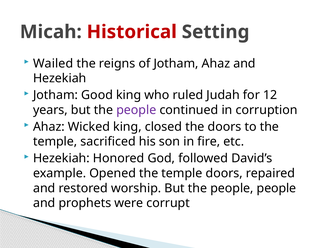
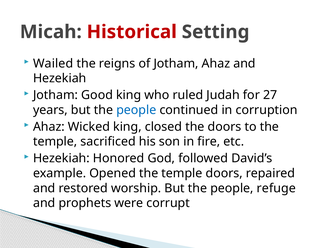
12: 12 -> 27 (270, 95)
people colour: purple -> blue (136, 110)
people people: people -> refuge (276, 188)
